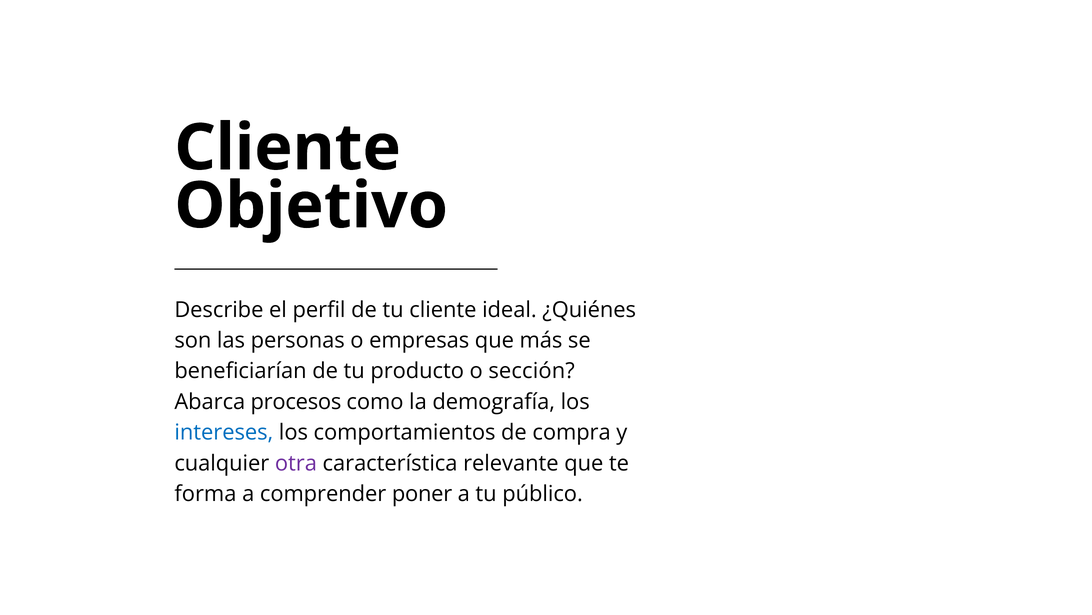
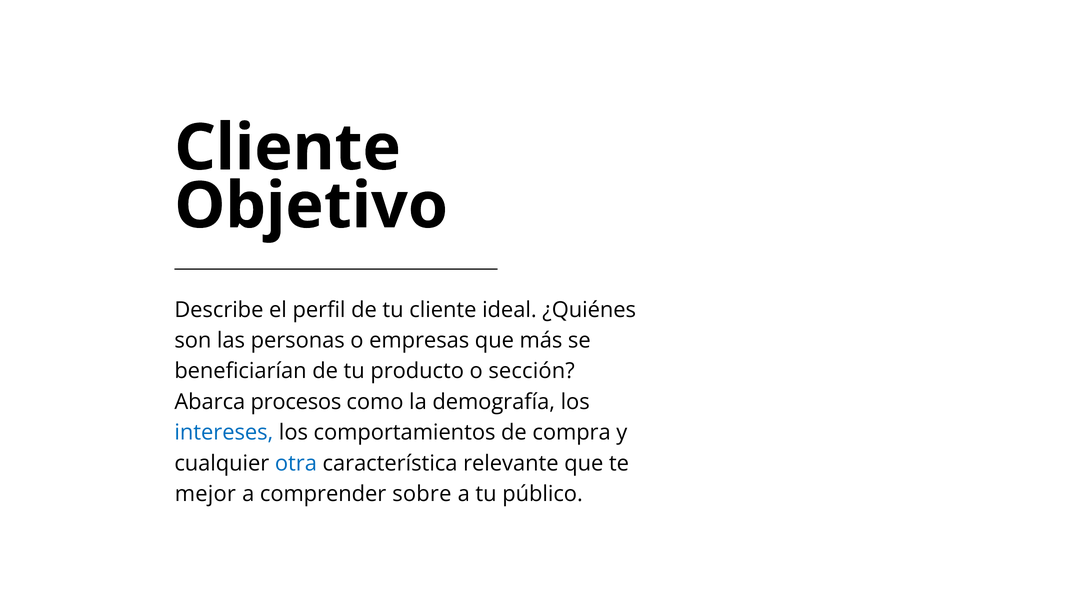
otra colour: purple -> blue (296, 463)
forma: forma -> mejor (205, 493)
poner: poner -> sobre (422, 493)
